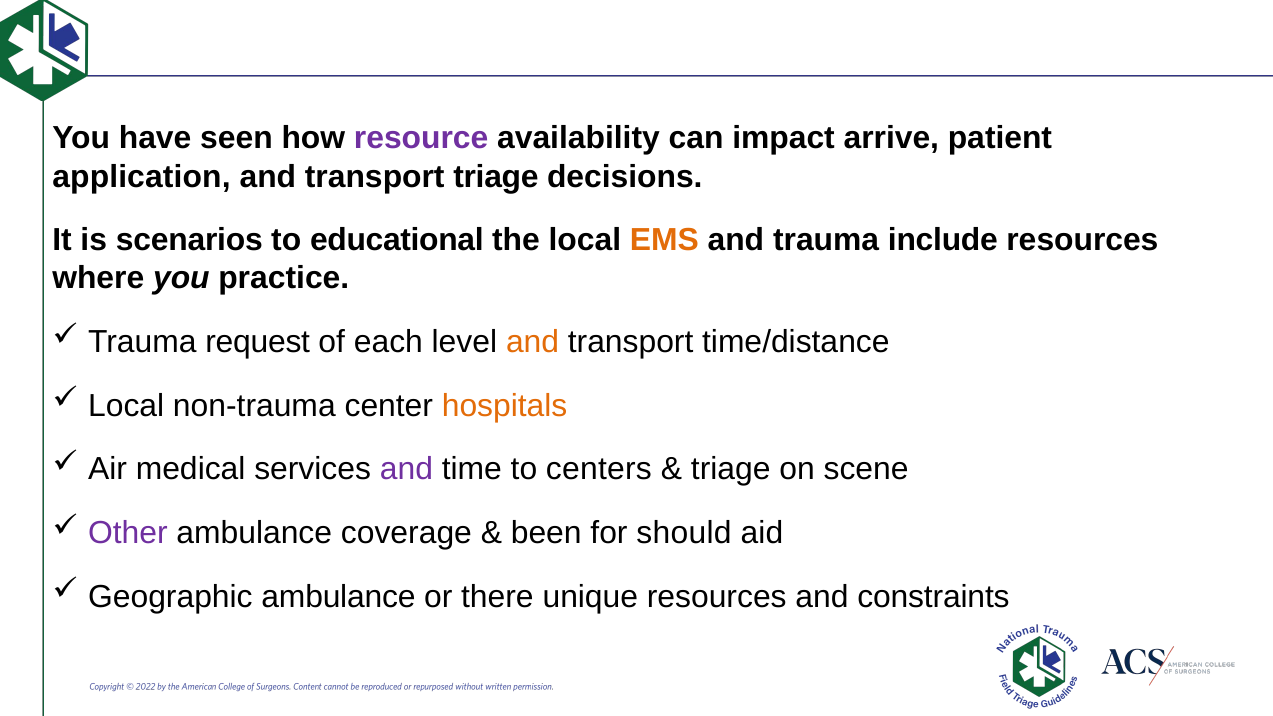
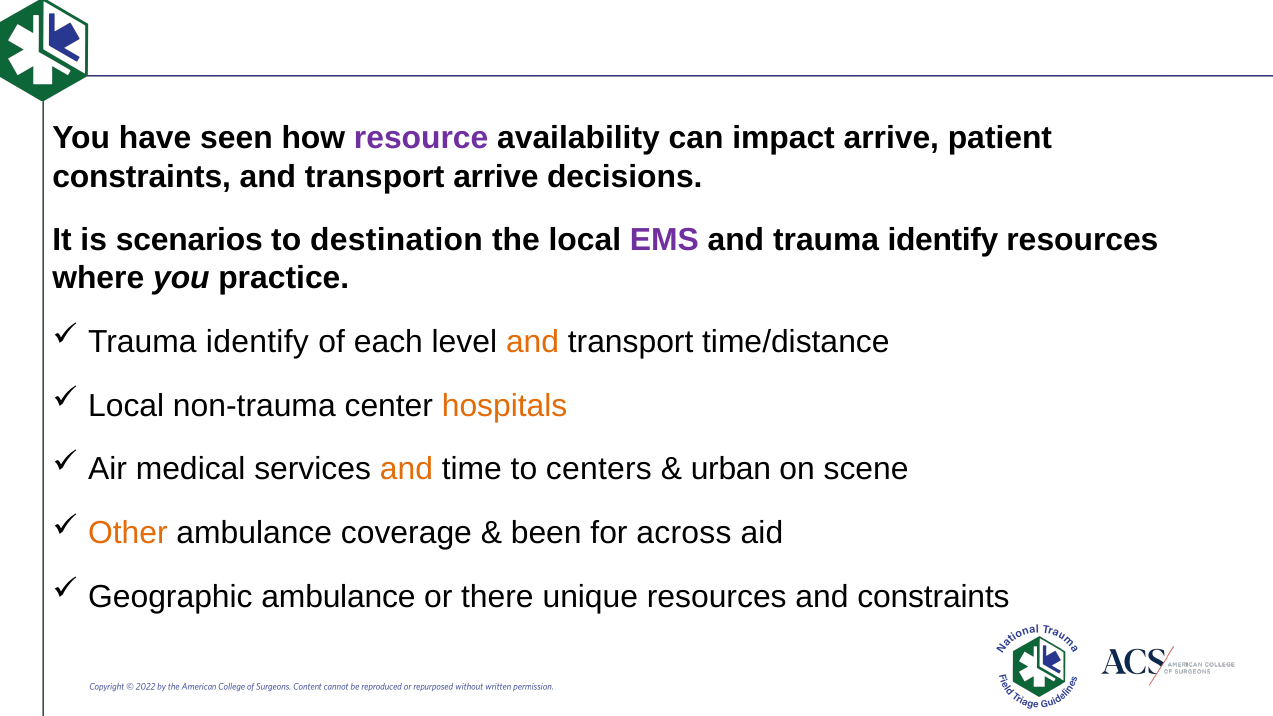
application: application -> constraints (142, 177)
transport triage: triage -> arrive (496, 177)
educational: educational -> destination (397, 240)
EMS colour: orange -> purple (664, 240)
and trauma include: include -> identify (943, 240)
request: request -> identify (257, 342)
and colour: purple -> orange (406, 469)
triage: triage -> urban (731, 469)
Other colour: purple -> orange (128, 533)
should: should -> across (684, 533)
